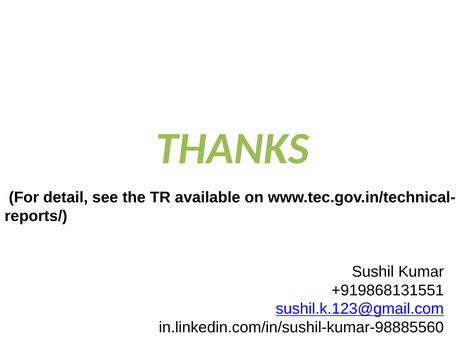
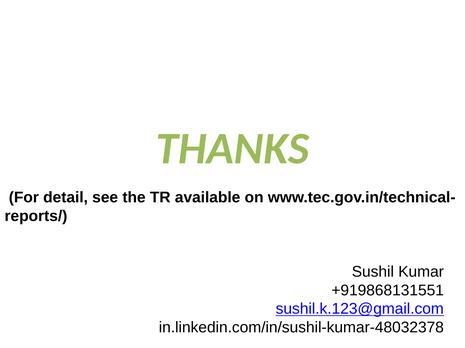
in.linkedin.com/in/sushil-kumar-98885560: in.linkedin.com/in/sushil-kumar-98885560 -> in.linkedin.com/in/sushil-kumar-48032378 (301, 328)
